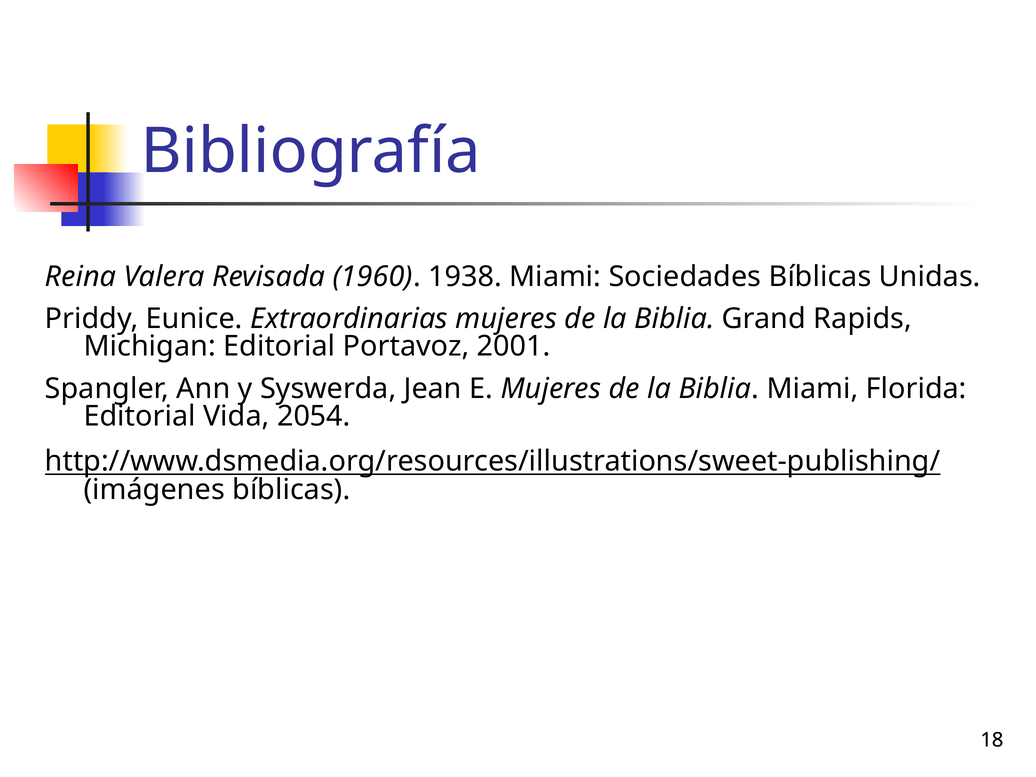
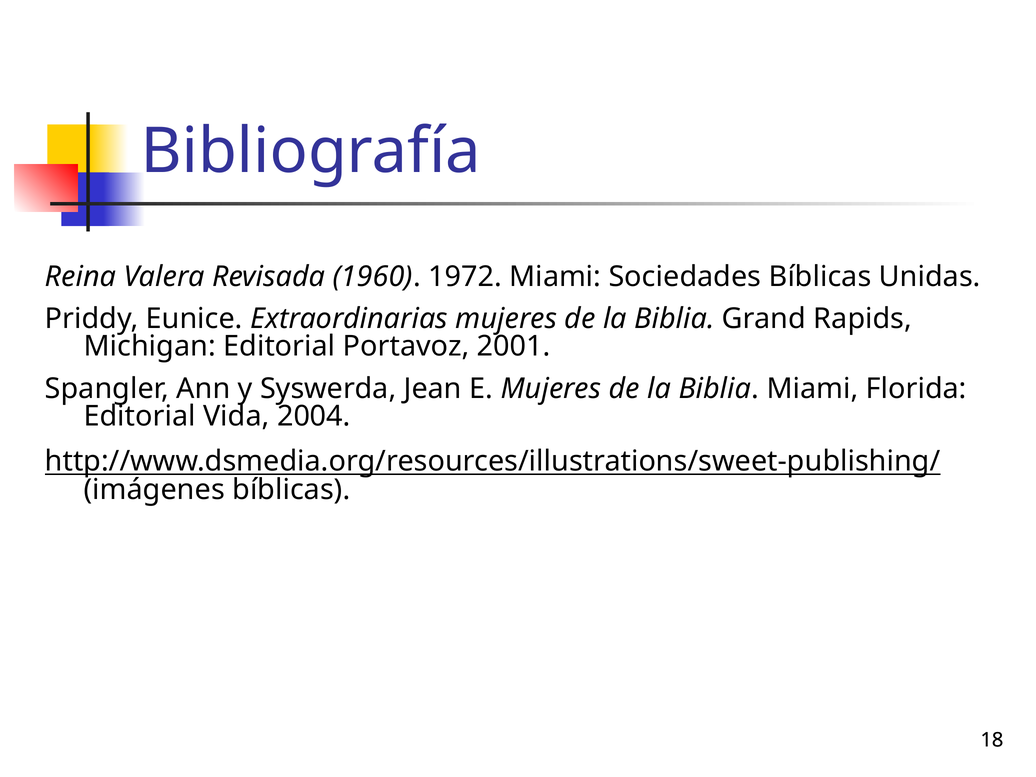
1938: 1938 -> 1972 (465, 277)
2054: 2054 -> 2004 (314, 416)
